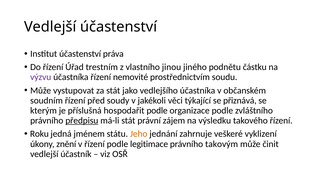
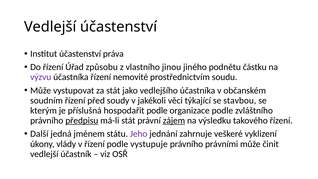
trestním: trestním -> způsobu (102, 67)
přiznává: přiznává -> stavbou (240, 100)
zájem underline: none -> present (174, 121)
Roku: Roku -> Další (39, 134)
Jeho colour: orange -> purple (139, 134)
znění: znění -> vlády (66, 144)
legitimace: legitimace -> vystupuje (149, 144)
takovým: takovým -> právními (222, 144)
